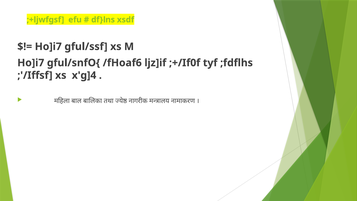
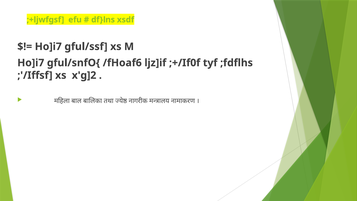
x'g]4: x'g]4 -> x'g]2 (84, 75)
